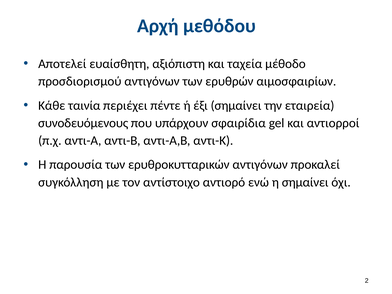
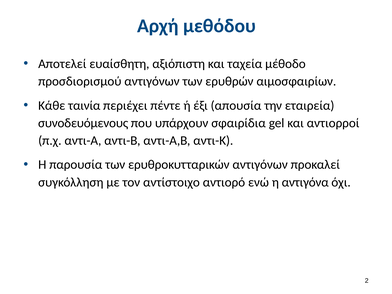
έξι σημαίνει: σημαίνει -> απουσία (236, 106)
η σημαίνει: σημαίνει -> αντιγόνα (305, 182)
